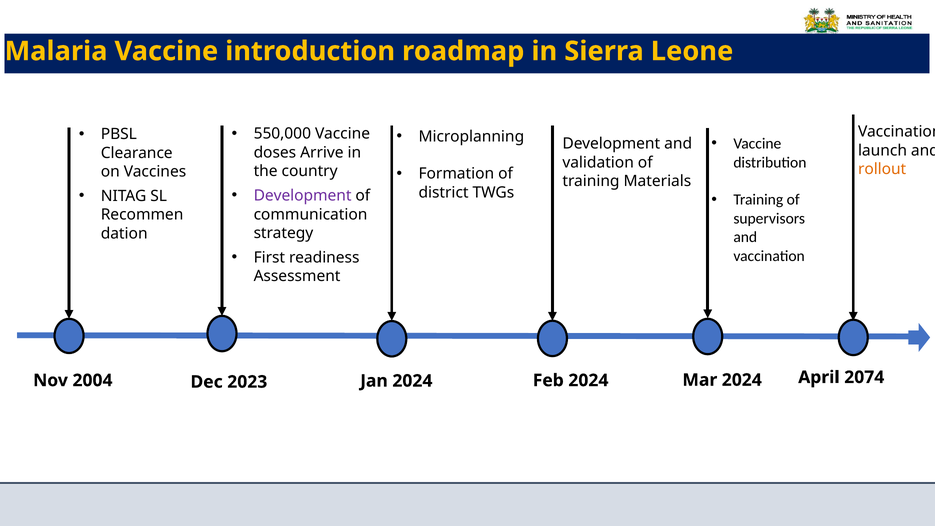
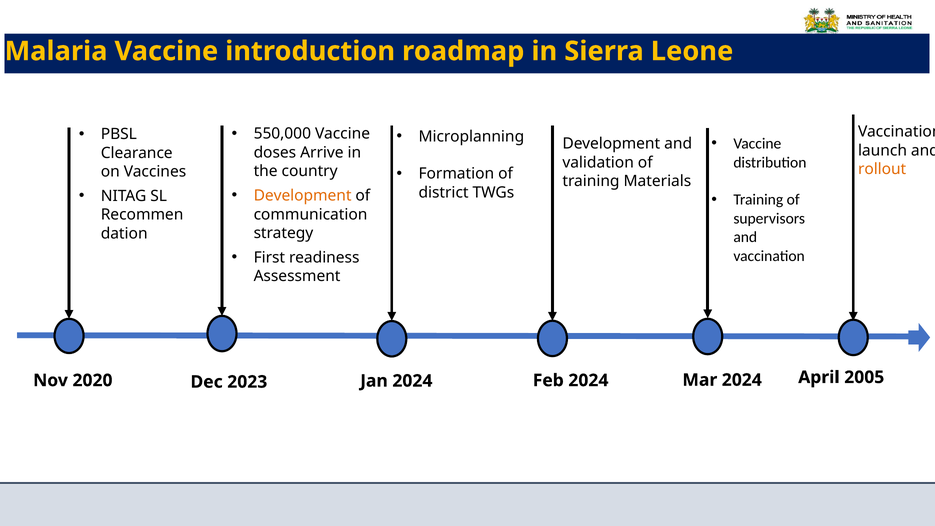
Development colour: purple -> orange (303, 196)
2004: 2004 -> 2020 (92, 380)
2074: 2074 -> 2005 (864, 377)
